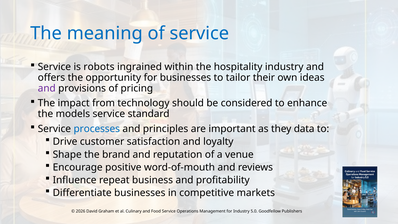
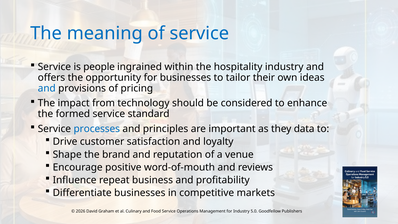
robots: robots -> people (99, 67)
and colour: purple -> blue (47, 88)
models: models -> formed (73, 114)
